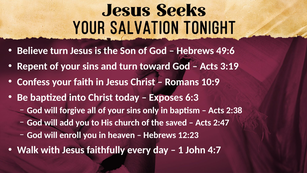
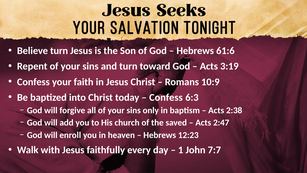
49:6: 49:6 -> 61:6 (225, 51)
Exposes: Exposes -> Confess (166, 97)
4:7: 4:7 -> 7:7 (214, 150)
